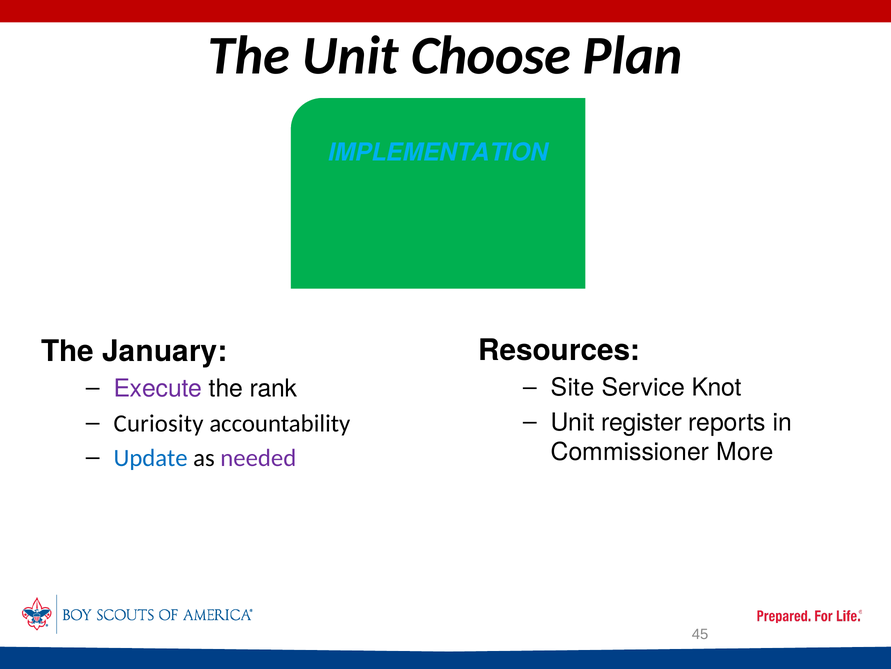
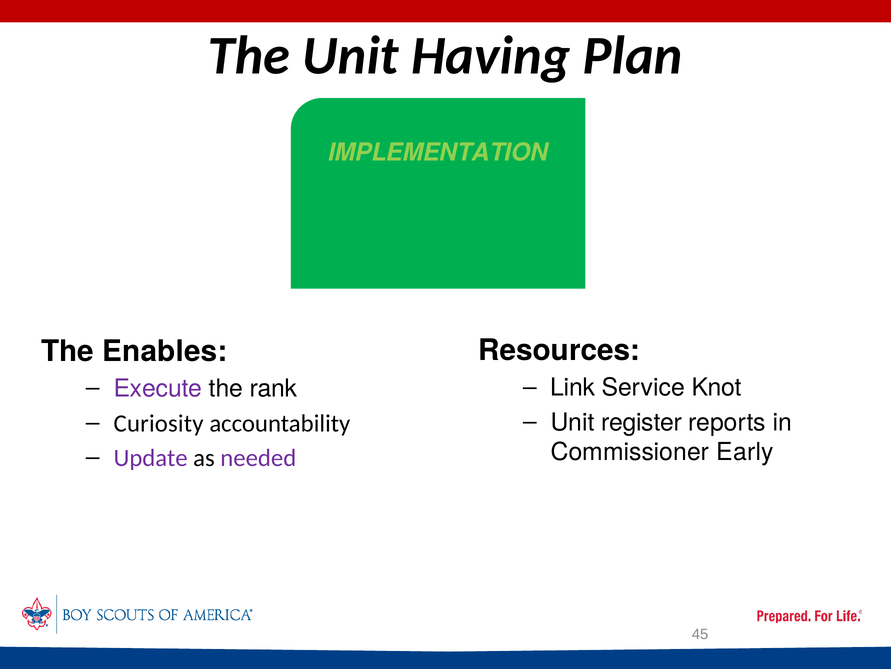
Choose: Choose -> Having (491, 56)
IMPLEMENTATION colour: light blue -> light green (438, 152)
January: January -> Enables (165, 351)
Site: Site -> Link (573, 387)
More: More -> Early (745, 452)
Update colour: blue -> purple (151, 458)
